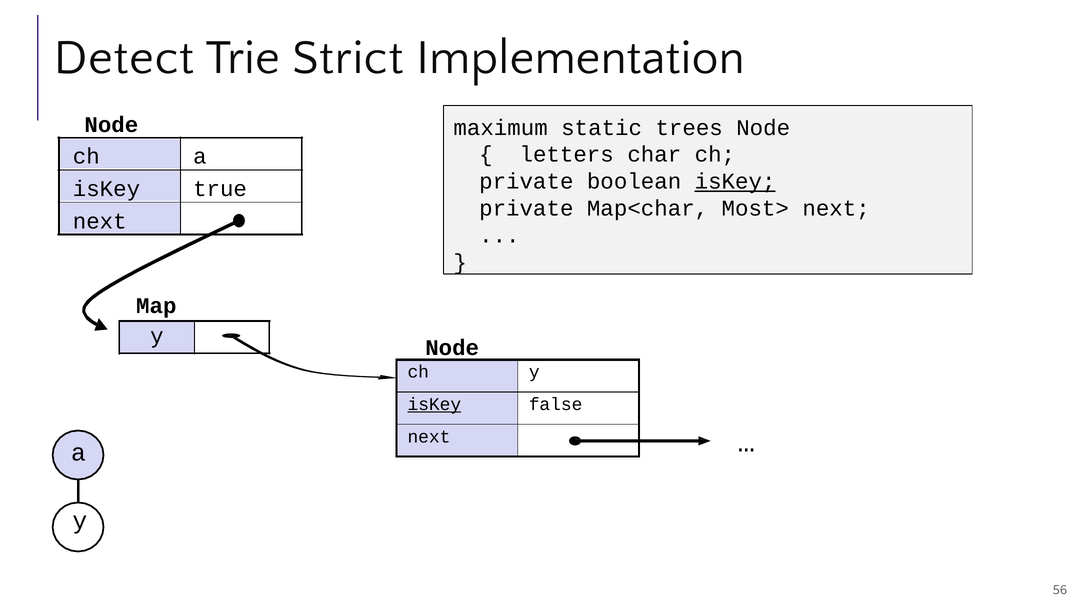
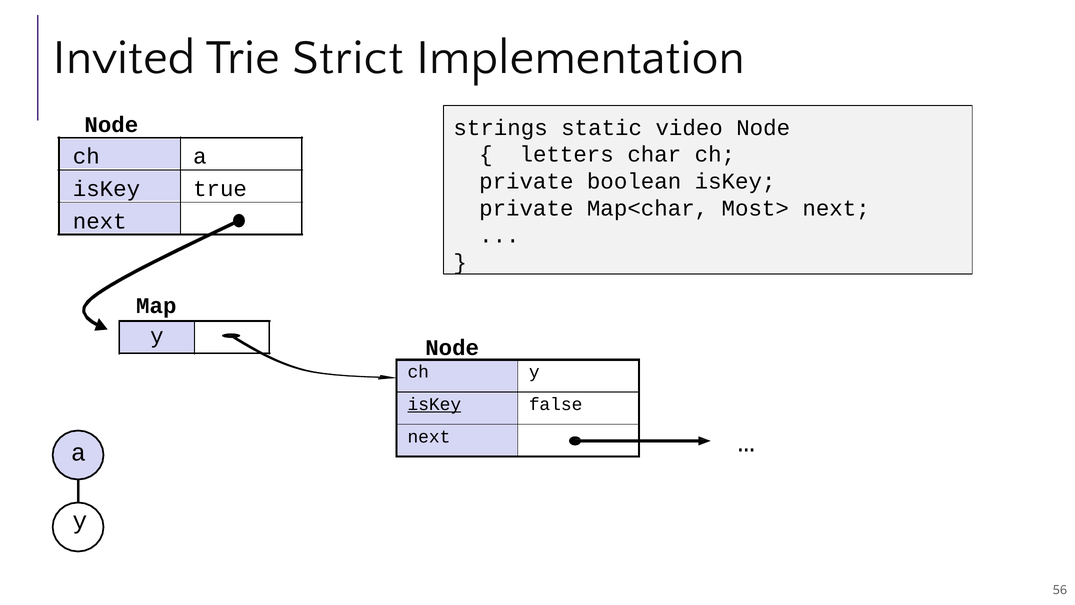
Detect: Detect -> Invited (124, 57)
maximum: maximum -> strings (501, 128)
trees: trees -> video (689, 128)
isKey underline: present -> none (735, 181)
